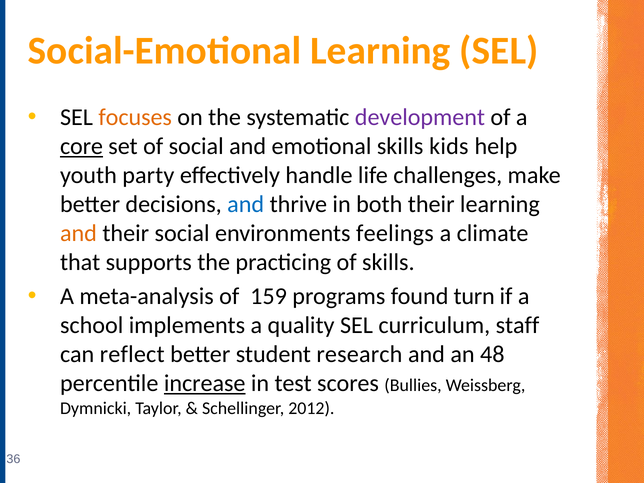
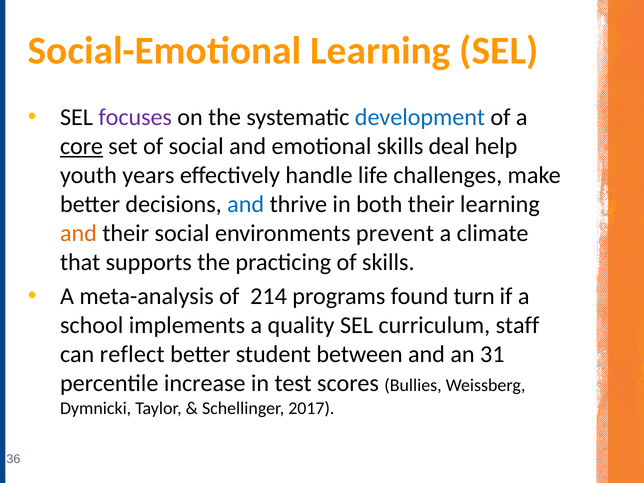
focuses colour: orange -> purple (135, 117)
development colour: purple -> blue (420, 117)
kids: kids -> deal (449, 146)
party: party -> years (148, 175)
feelings: feelings -> prevent (395, 233)
159: 159 -> 214 (269, 296)
research: research -> between (360, 354)
48: 48 -> 31 (492, 354)
increase underline: present -> none (205, 383)
2012: 2012 -> 2017 (311, 408)
